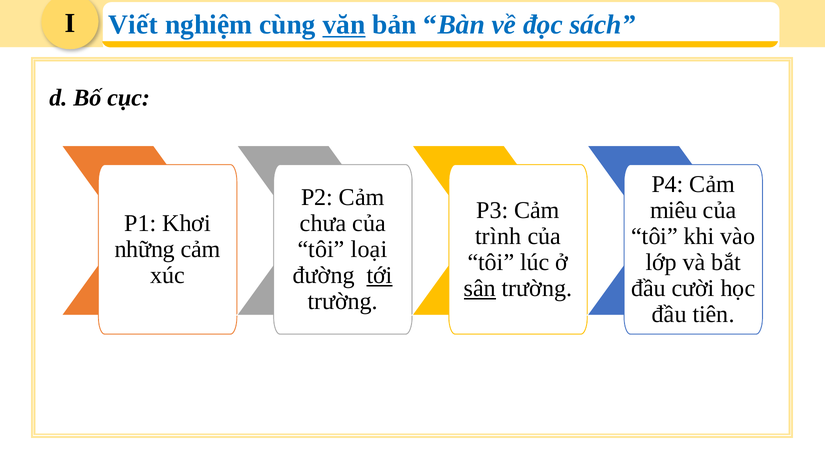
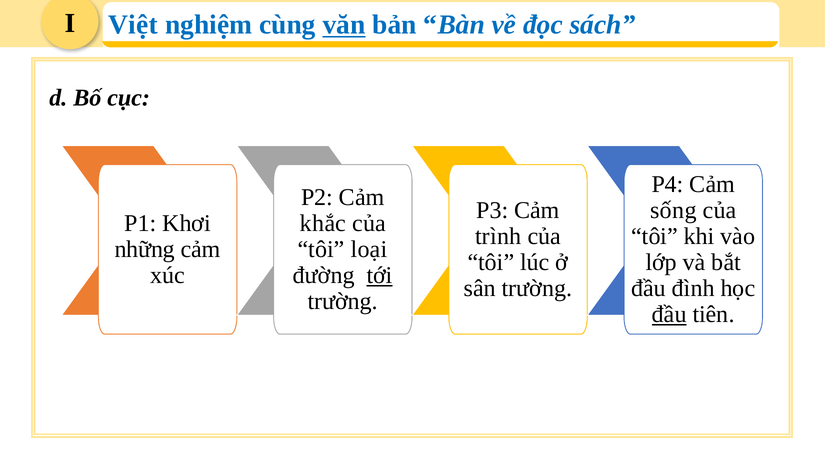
Viết: Viết -> Việt (133, 25)
miêu: miêu -> sống (673, 210)
chưa: chưa -> khắc (323, 223)
sân underline: present -> none (480, 288)
cười: cười -> đình (693, 288)
đầu underline: none -> present (669, 314)
